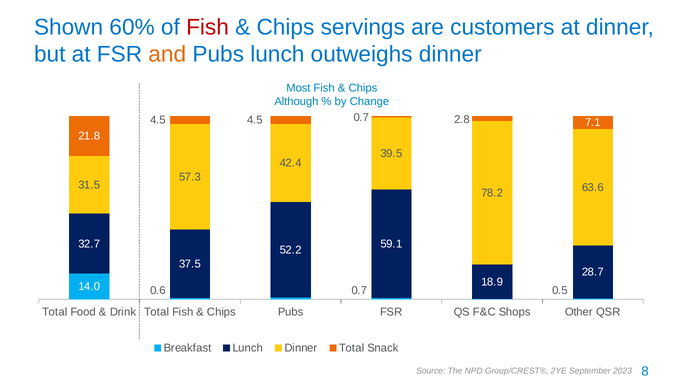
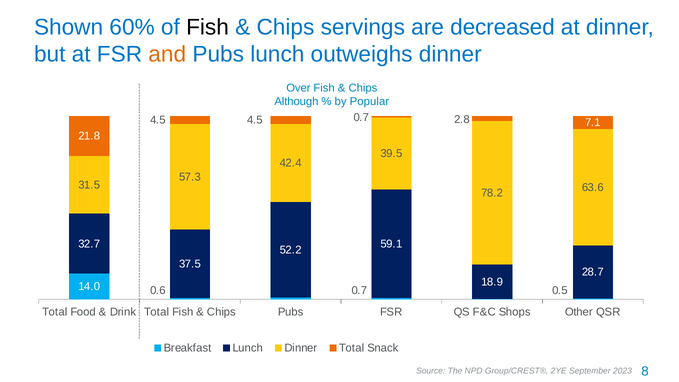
Fish colour: red -> black (208, 27)
customers: customers -> decreased (502, 27)
Most: Most -> Over (298, 88)
Change: Change -> Popular (369, 102)
